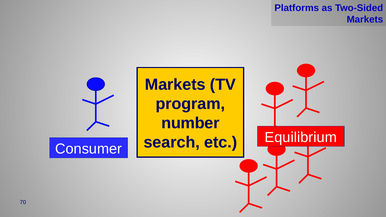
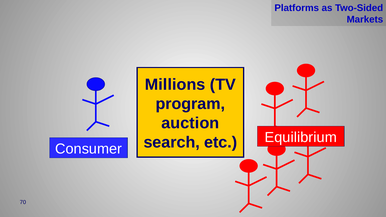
Markets: Markets -> Millions (175, 85)
number: number -> auction (190, 123)
